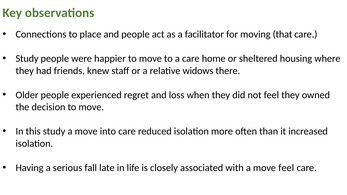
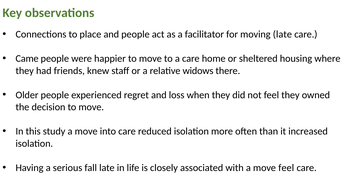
moving that: that -> late (282, 34)
Study: Study -> Came (27, 59)
